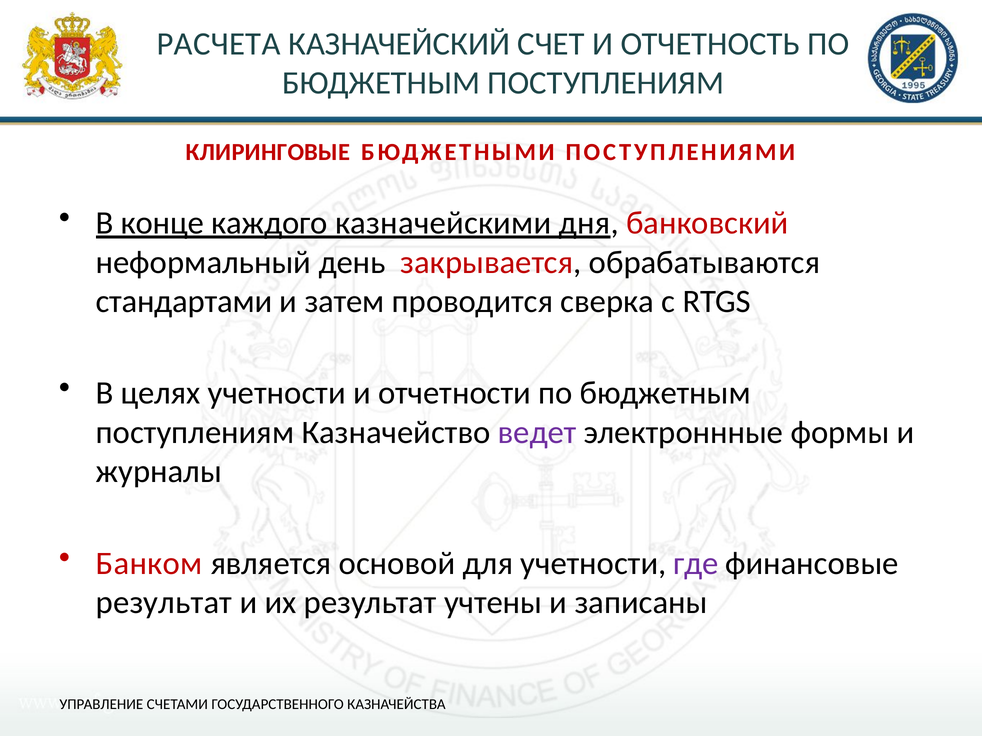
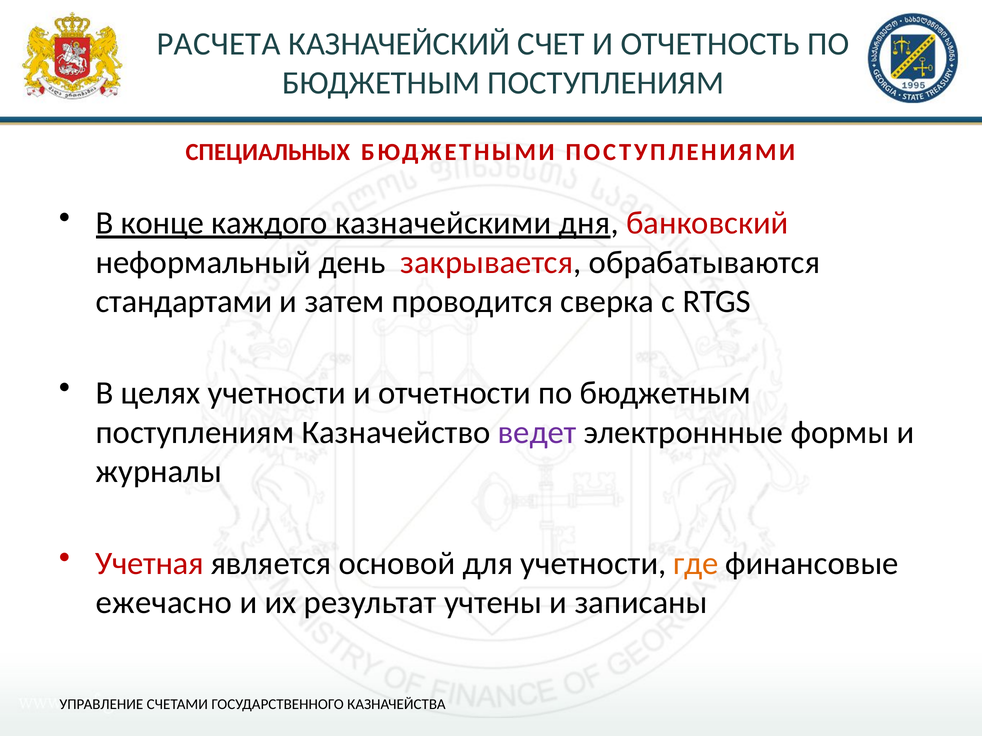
КЛИРИНГОВЫЕ: КЛИРИНГОВЫЕ -> СПЕЦИАЛЬНЫХ (268, 152)
Банком: Банком -> Учетная (150, 564)
где colour: purple -> orange (696, 564)
результат: результат -> ежечасно (164, 603)
